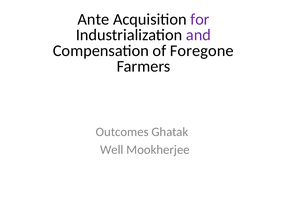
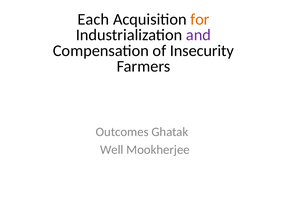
Ante: Ante -> Each (93, 19)
for colour: purple -> orange (200, 19)
Foregone: Foregone -> Insecurity (202, 51)
